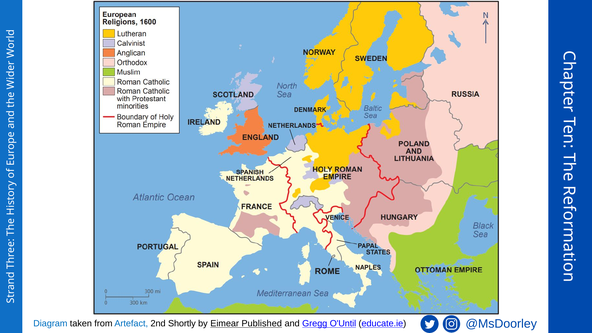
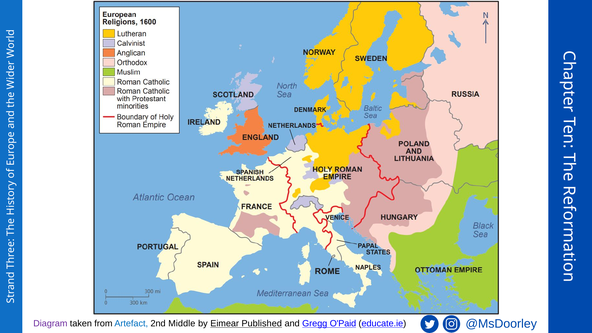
Diagram colour: blue -> purple (50, 324)
Shortly: Shortly -> Middle (182, 324)
O'Until: O'Until -> O'Paid (343, 324)
